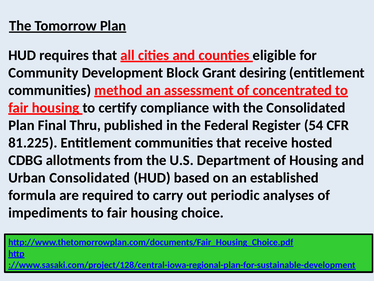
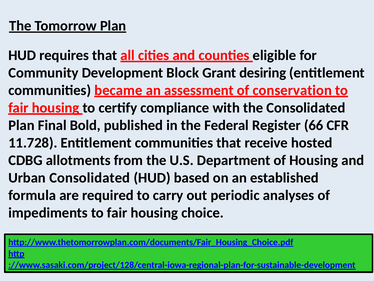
method: method -> became (118, 90)
concentrated: concentrated -> conservation (292, 90)
Thru: Thru -> Bold (85, 125)
54: 54 -> 66 (314, 125)
81.225: 81.225 -> 11.728 (33, 143)
